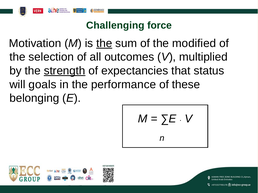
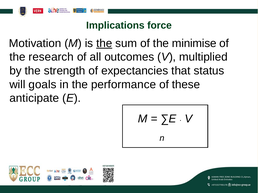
Challenging: Challenging -> Implications (115, 25)
modified: modified -> minimise (194, 43)
selection: selection -> research (51, 57)
strength underline: present -> none (65, 71)
belonging: belonging -> anticipate (34, 98)
